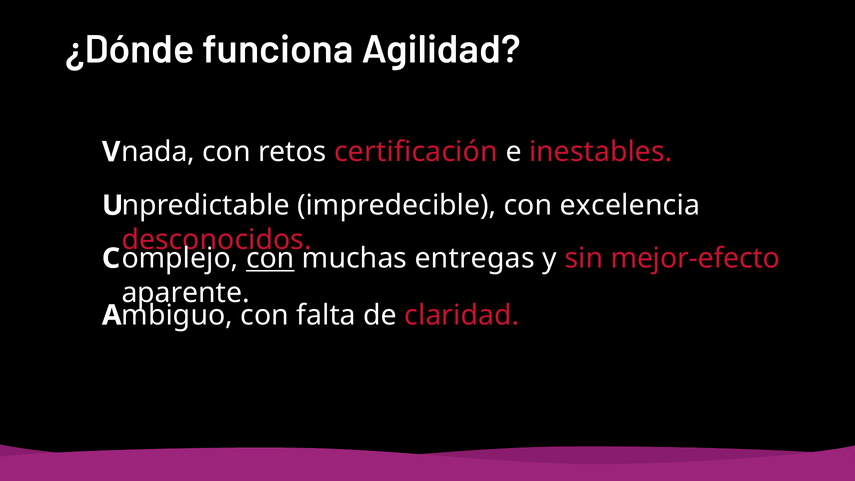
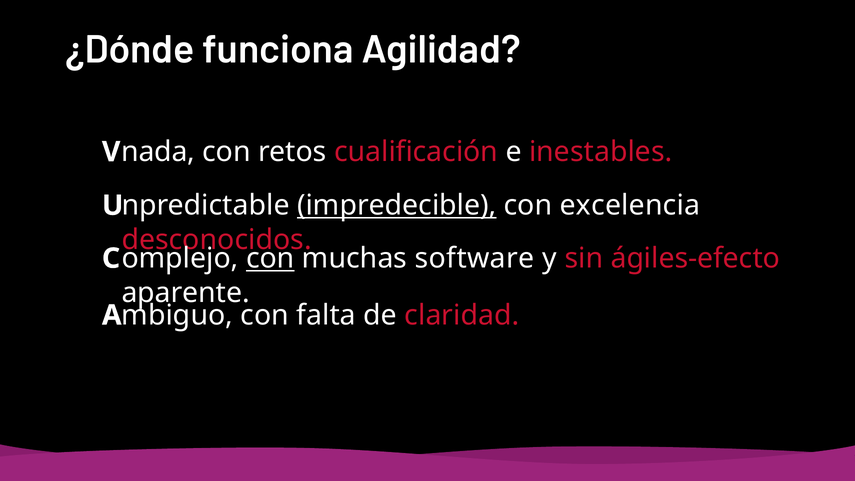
certificación: certificación -> cualificación (416, 152)
impredecible underline: none -> present (397, 205)
entregas: entregas -> software (475, 258)
mejor-efecto: mejor-efecto -> ágiles-efecto (695, 258)
